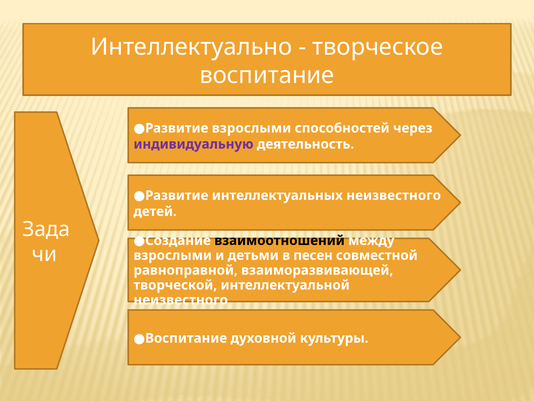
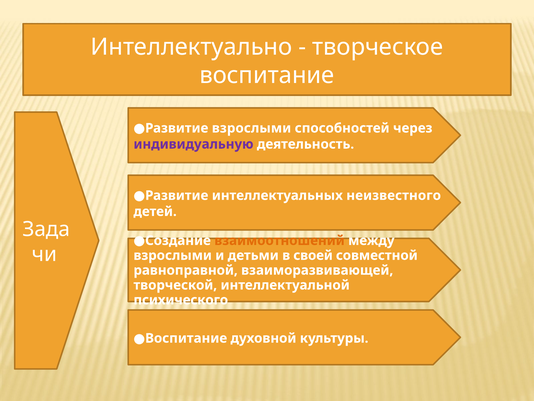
взаимоотношений colour: black -> orange (280, 240)
песен: песен -> своей (313, 255)
неизвестного: неизвестного -> психического (181, 300)
